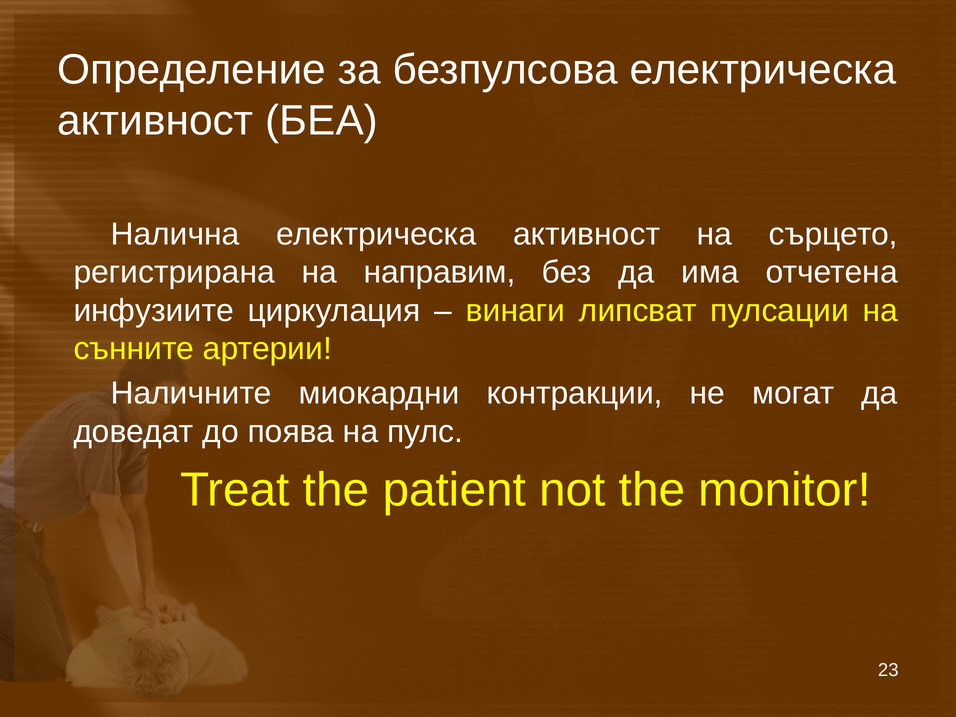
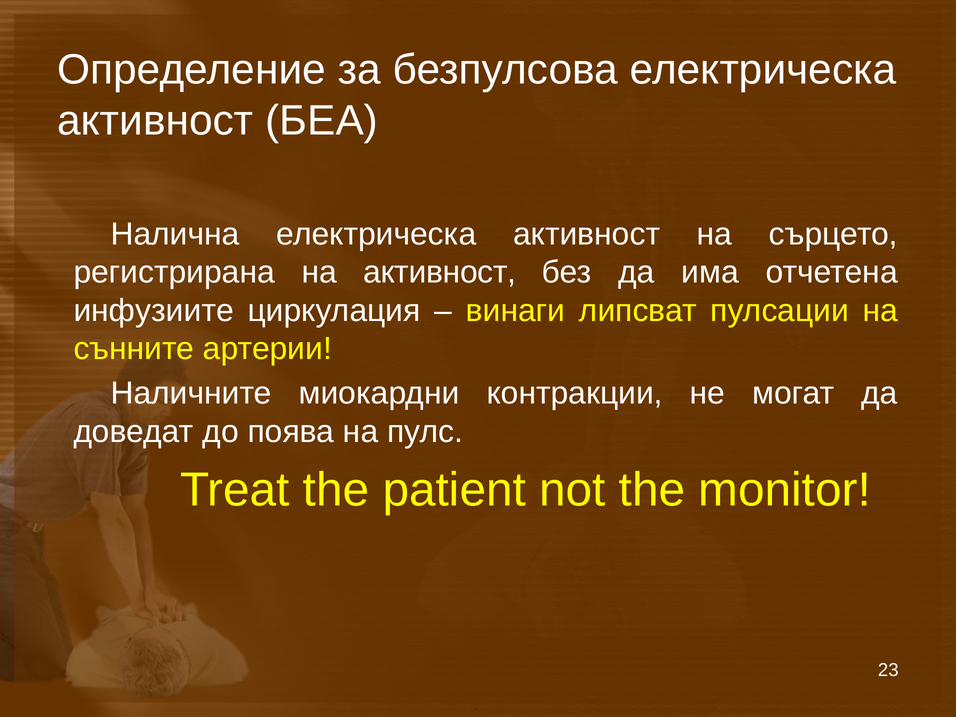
на направим: направим -> активност (440, 272)
